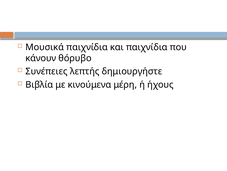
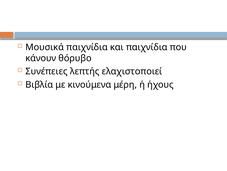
δημιουργήστε: δημιουργήστε -> ελαχιστοποιεί (132, 71)
